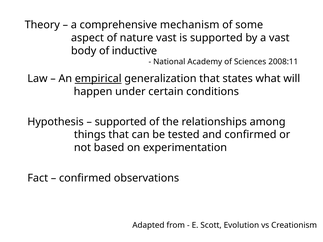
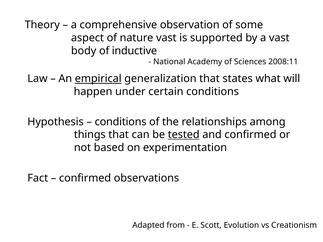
mechanism: mechanism -> observation (190, 25)
supported: supported -> conditions (121, 122)
tested underline: none -> present (184, 135)
